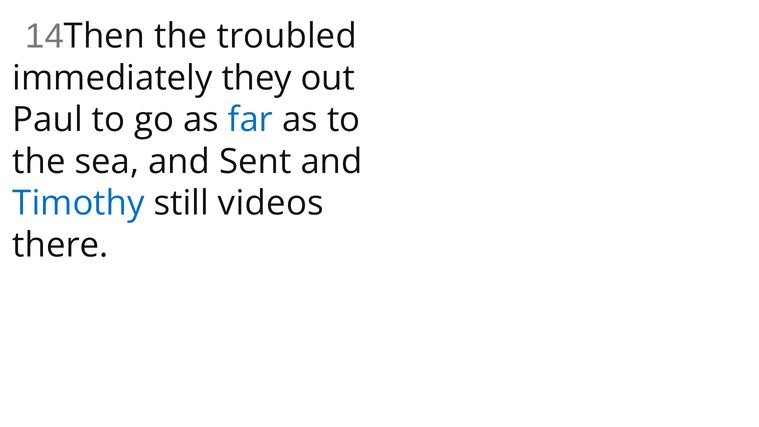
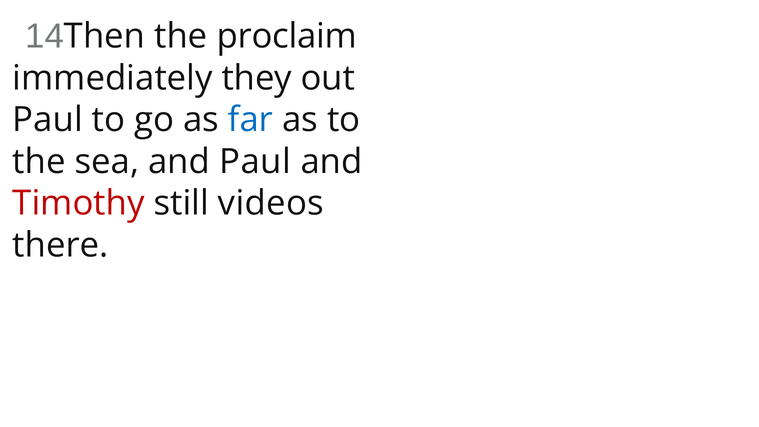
troubled: troubled -> proclaim (287, 36)
and Sent: Sent -> Paul (255, 162)
Timothy colour: blue -> red (79, 203)
